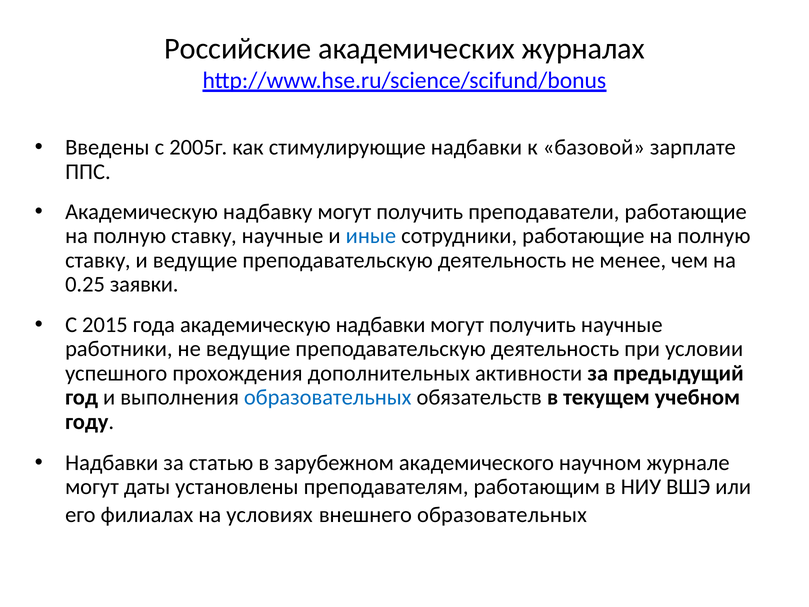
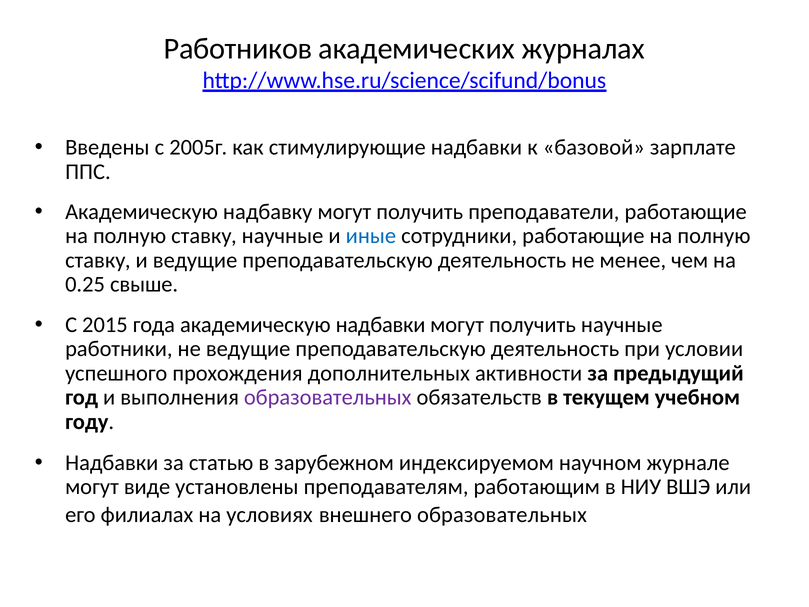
Российские: Российские -> Работников (238, 49)
заявки: заявки -> свыше (144, 284)
образовательных colour: blue -> purple (328, 397)
академического: академического -> индексируемом (476, 462)
даты: даты -> виде (147, 487)
